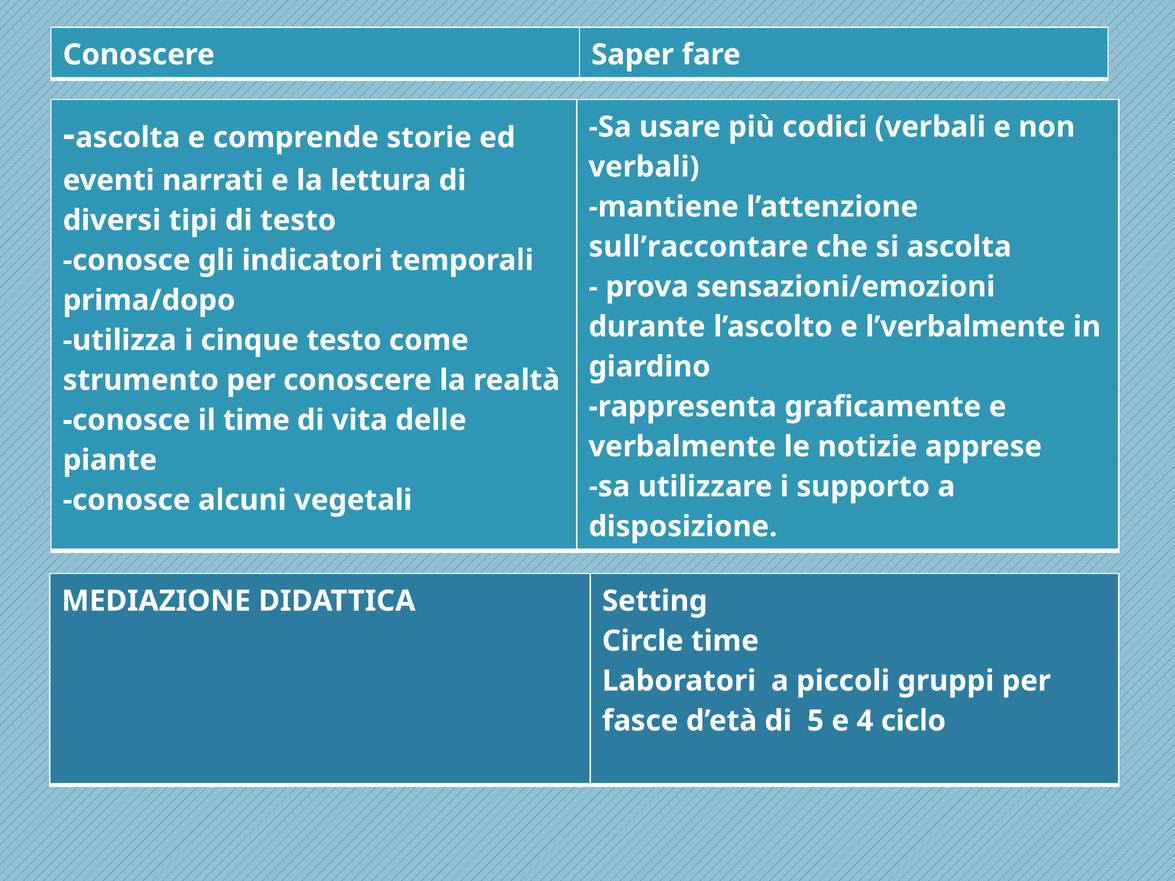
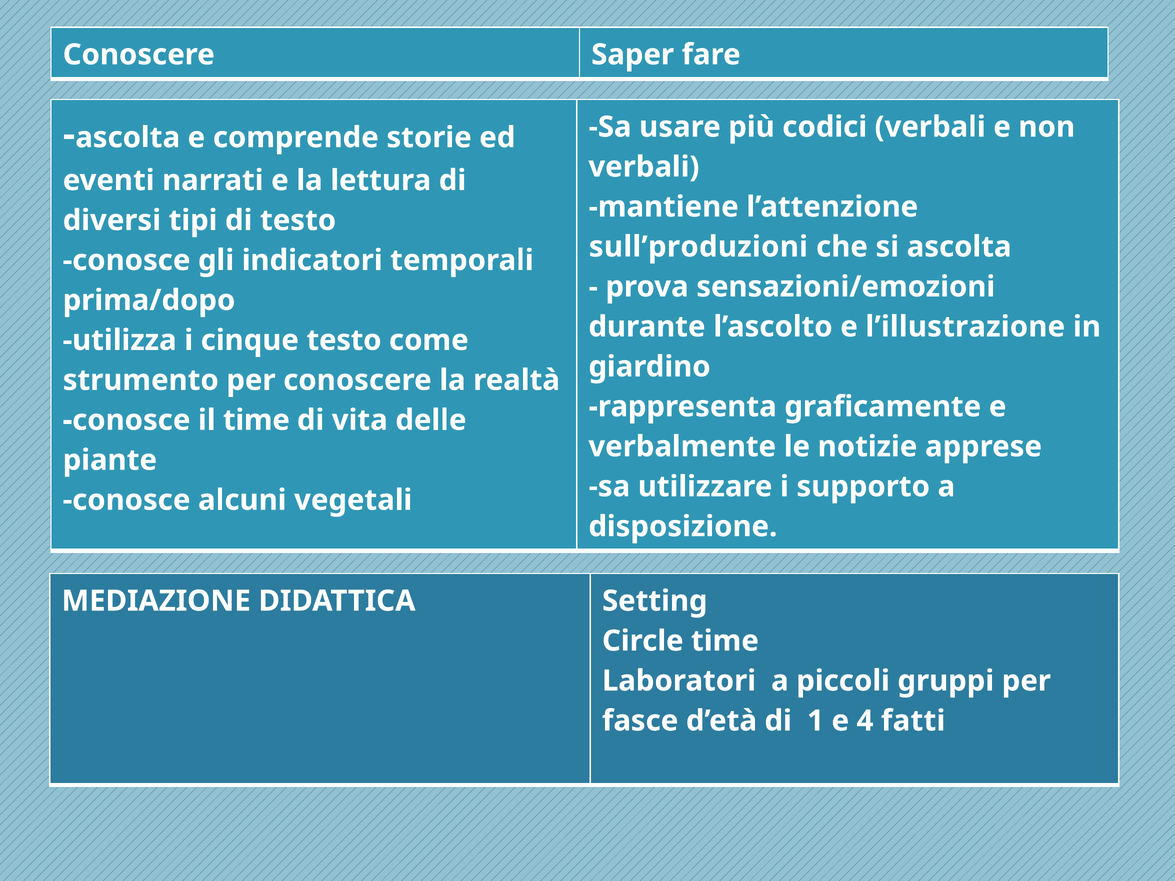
sull’raccontare: sull’raccontare -> sull’produzioni (698, 247)
l’verbalmente: l’verbalmente -> l’illustrazione (965, 327)
5: 5 -> 1 (816, 721)
ciclo: ciclo -> fatti (913, 721)
